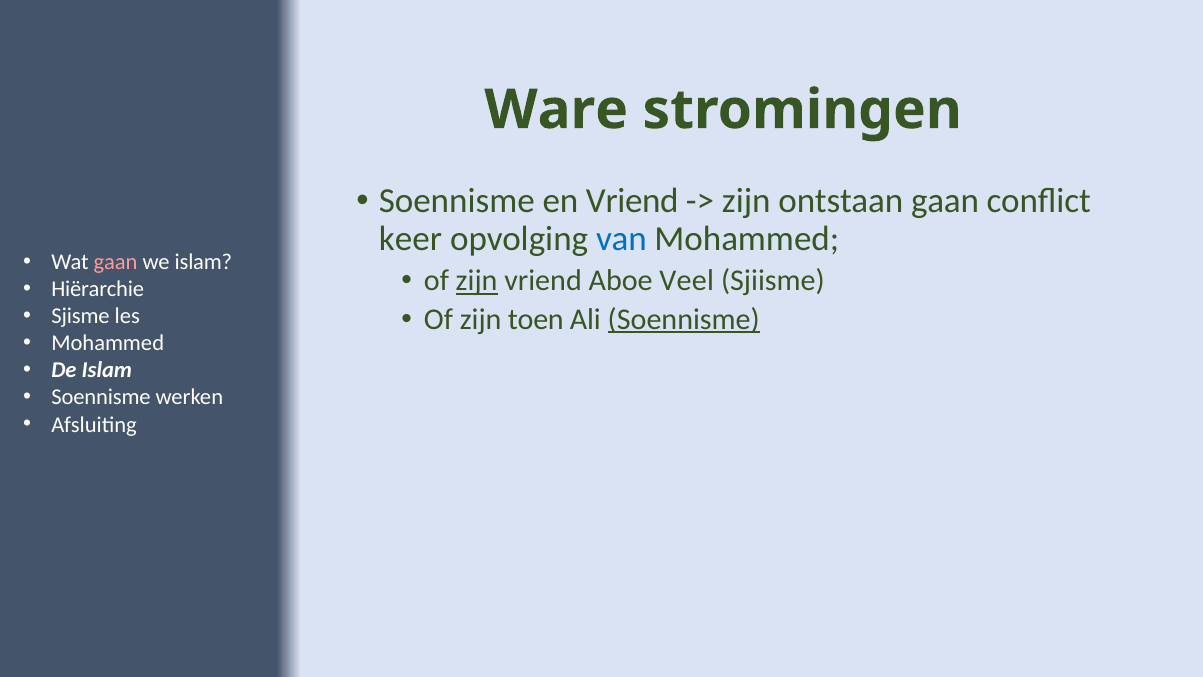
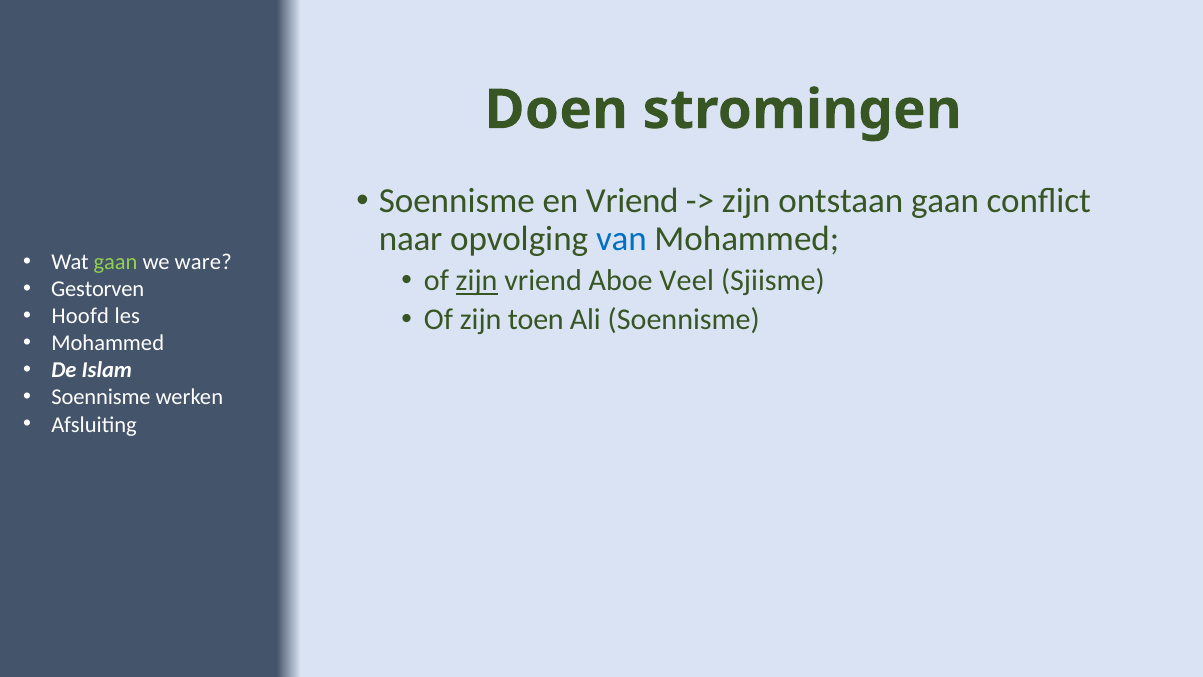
Ware: Ware -> Doen (556, 110)
keer: keer -> naar (411, 239)
gaan colour: pink -> light green (116, 262)
we islam: islam -> ware (203, 262)
Hiërarchie: Hiërarchie -> Gestorven (98, 289)
Soennisme underline: present -> none (684, 319)
Sjisme: Sjisme -> Hoofd (80, 316)
